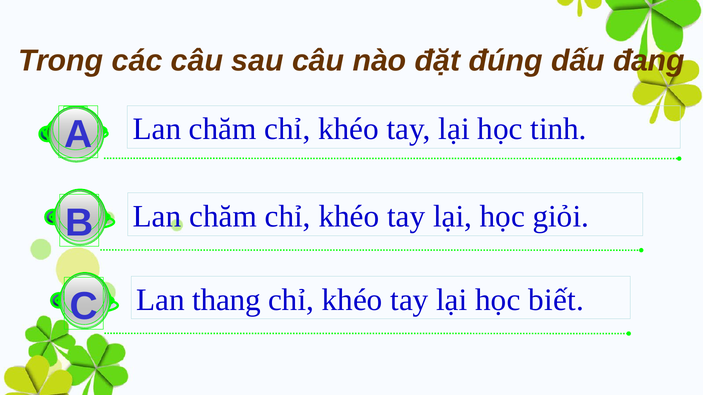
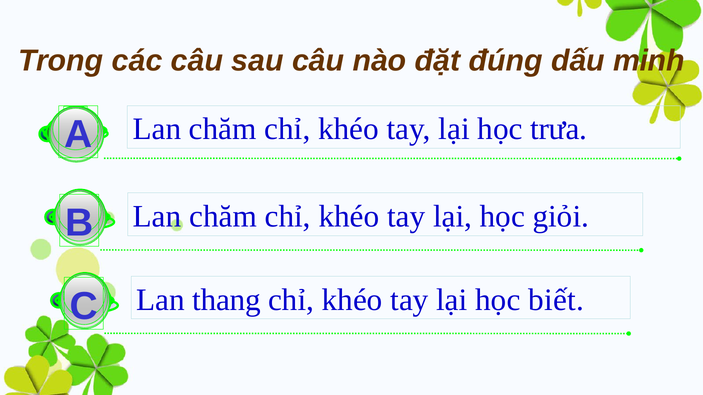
đang: đang -> minh (649, 61)
tinh: tinh -> trưa (559, 129)
